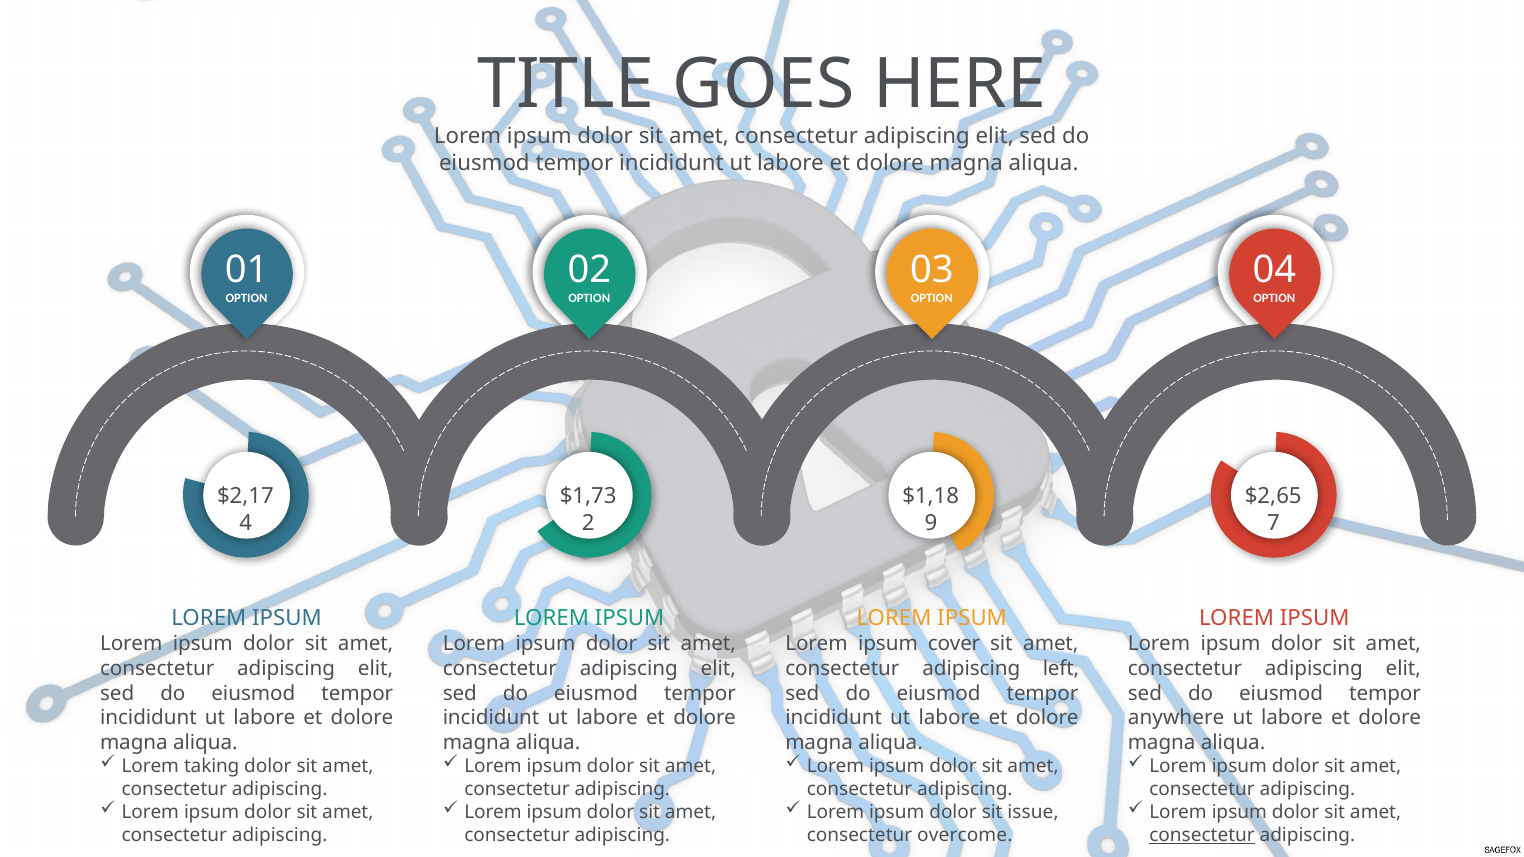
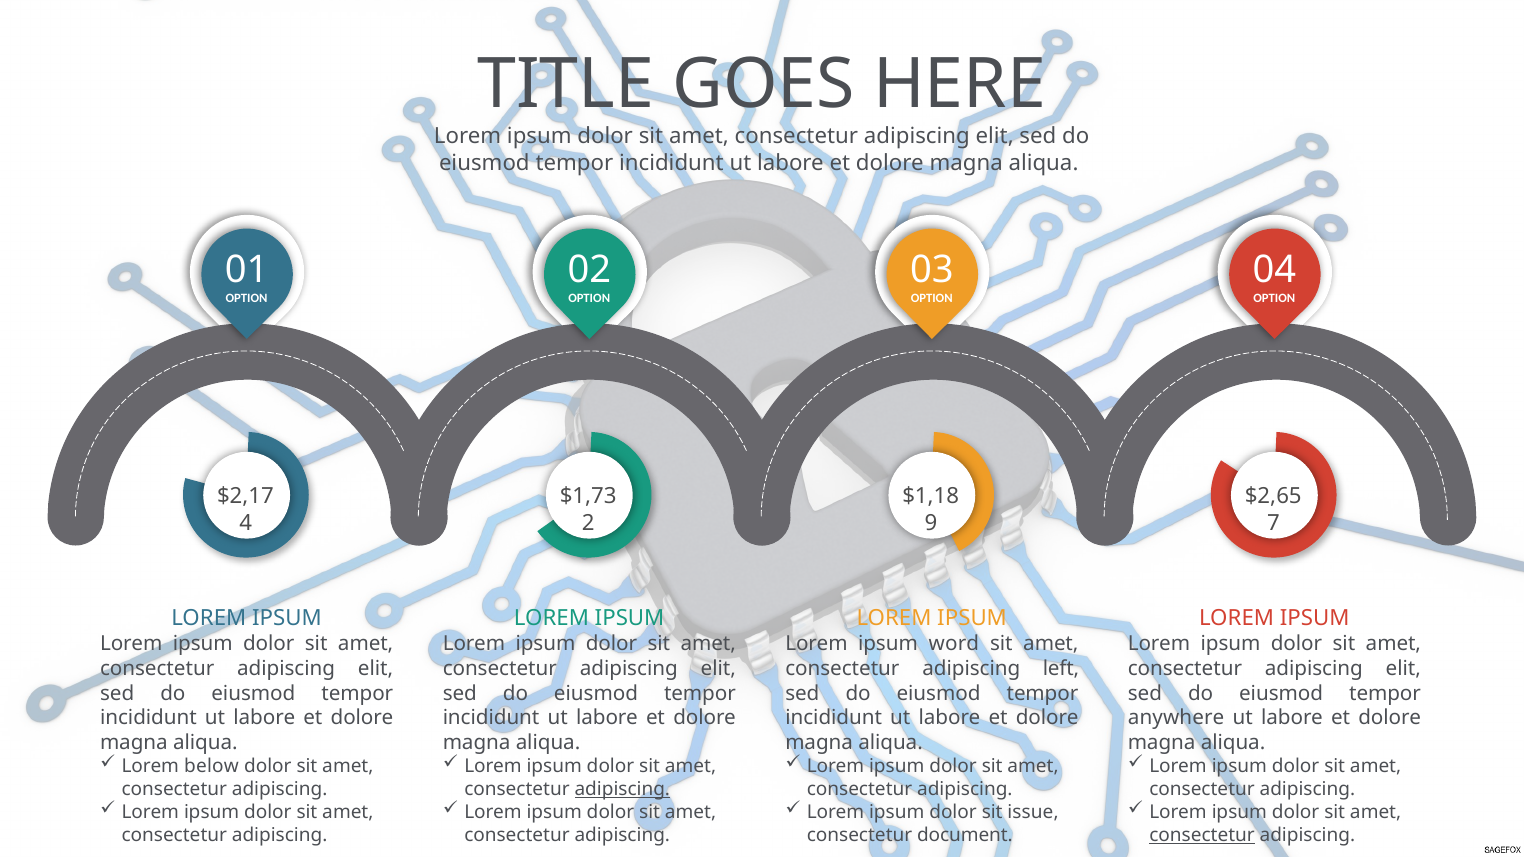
cover: cover -> word (954, 644)
taking: taking -> below (212, 767)
adipiscing underline: none -> present (622, 790)
overcome: overcome -> document (965, 835)
